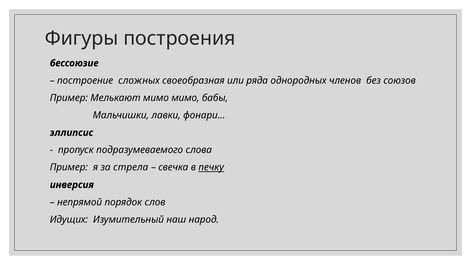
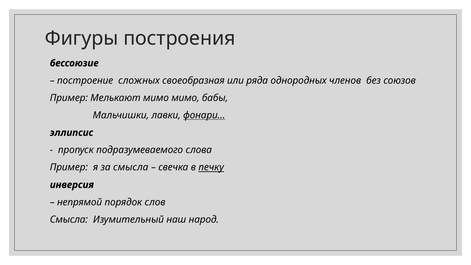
фонари… underline: none -> present (204, 115)
за стрела: стрела -> смысла (131, 167)
Идущих: Идущих -> Смысла (69, 219)
